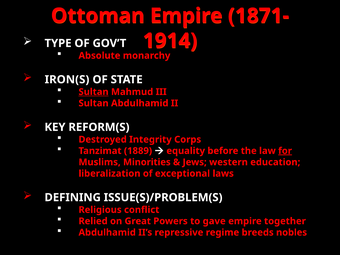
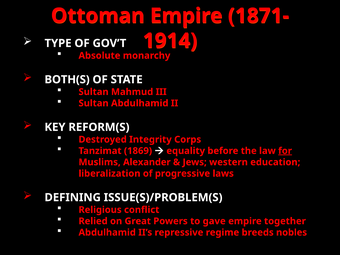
IRON(S: IRON(S -> BOTH(S (67, 80)
Sultan underline: present -> none (94, 92)
1889: 1889 -> 1869 (138, 151)
Minorities: Minorities -> Alexander (147, 162)
exceptional: exceptional -> progressive (183, 174)
